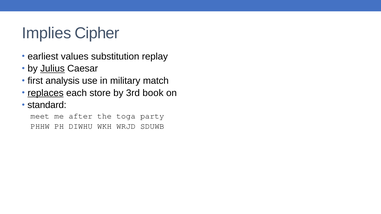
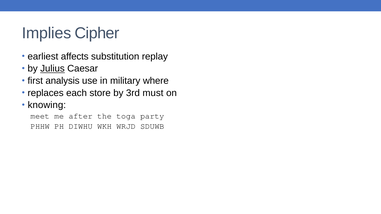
values: values -> affects (75, 57)
match: match -> where (156, 81)
replaces underline: present -> none (46, 93)
book: book -> must (153, 93)
standard: standard -> knowing (47, 105)
